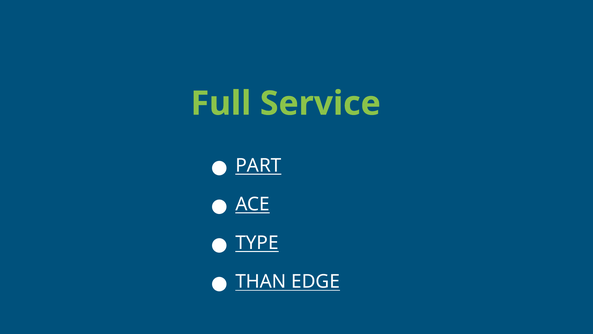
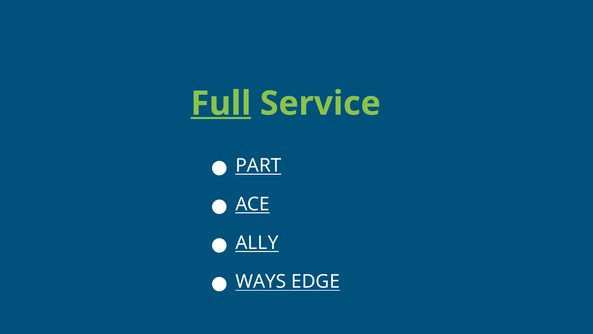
Full underline: none -> present (221, 103)
TYPE: TYPE -> ALLY (257, 243)
THAN: THAN -> WAYS (261, 281)
